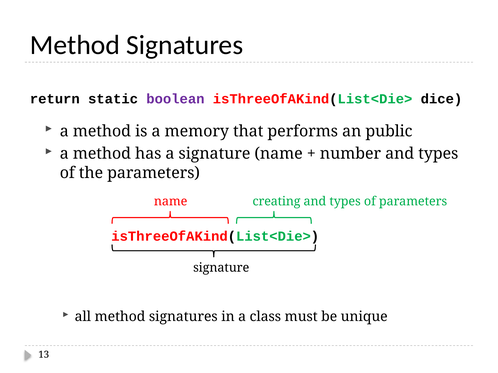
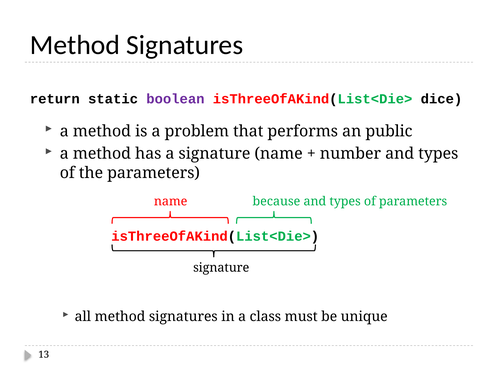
memory: memory -> problem (197, 131)
creating: creating -> because (276, 202)
